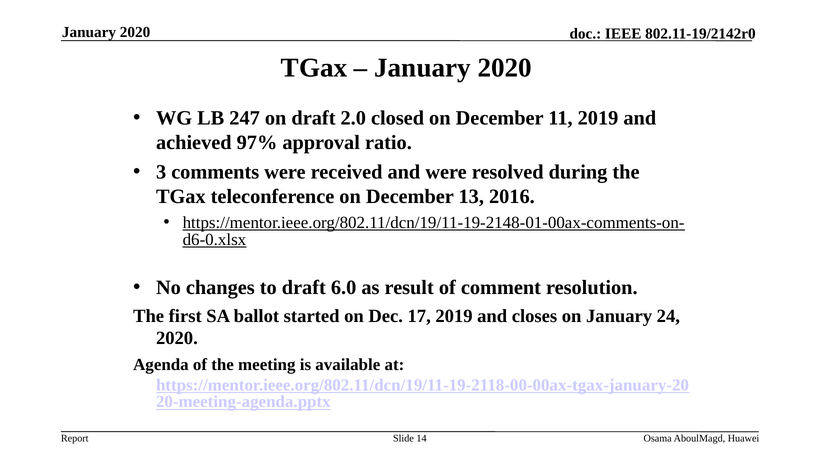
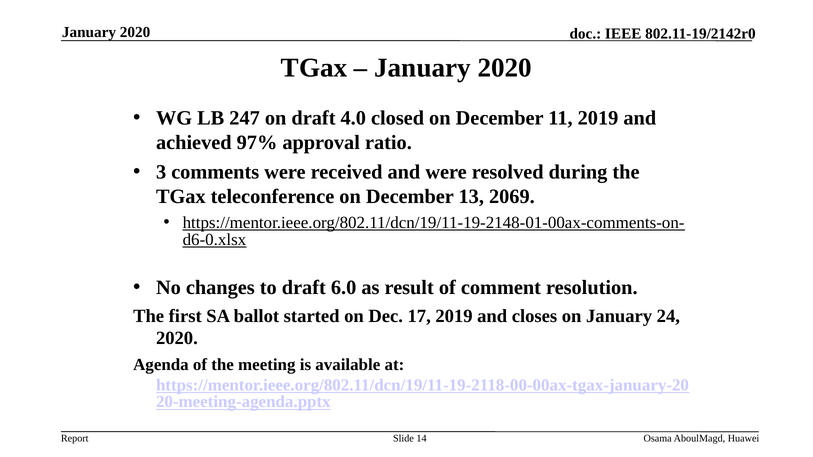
2.0: 2.0 -> 4.0 (353, 118)
2016: 2016 -> 2069 (512, 197)
